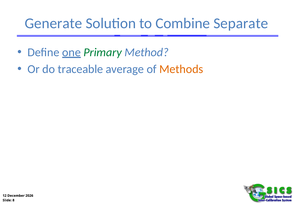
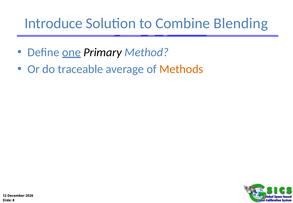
Generate: Generate -> Introduce (54, 23)
Separate: Separate -> Blending (241, 23)
Primary colour: green -> black (103, 52)
